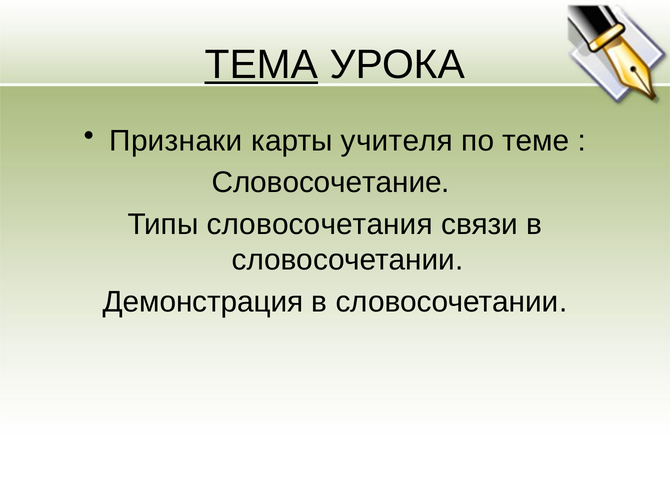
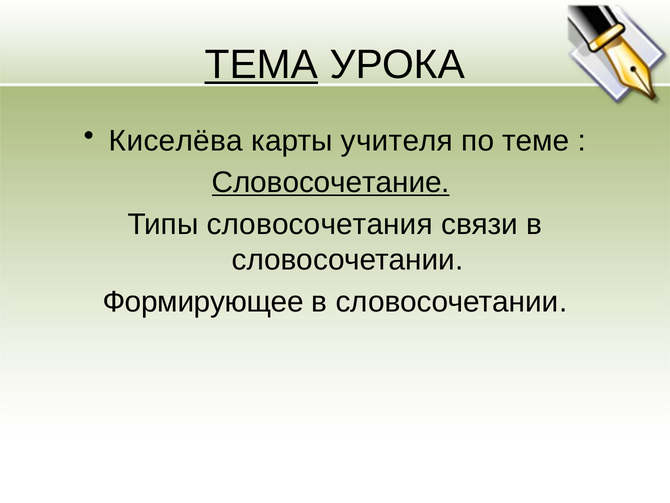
Признаки: Признаки -> Киселёва (176, 141)
Словосочетание underline: none -> present (331, 182)
Демонстрация: Демонстрация -> Формирующее (203, 301)
